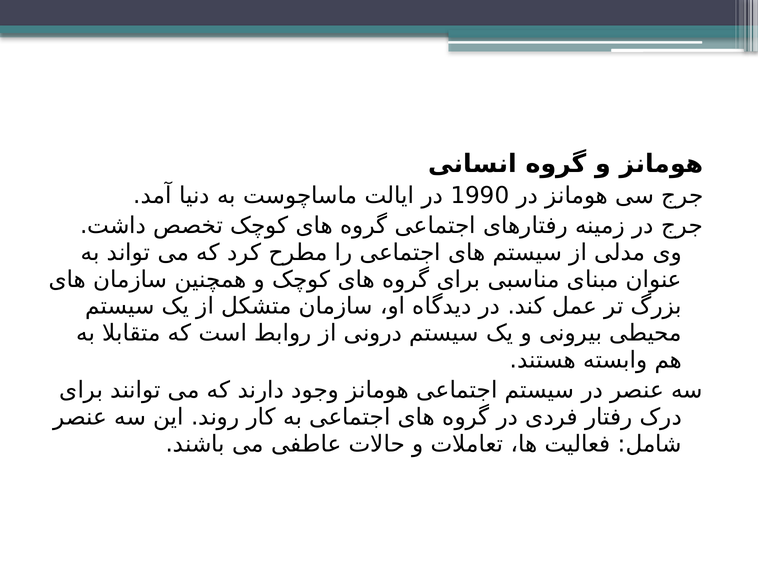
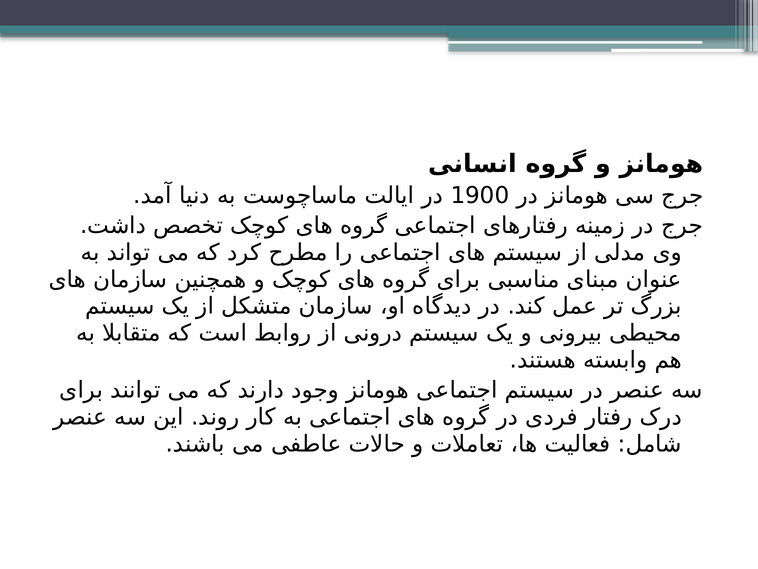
1990: 1990 -> 1900 (480, 195)
